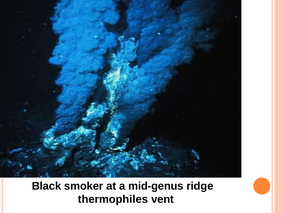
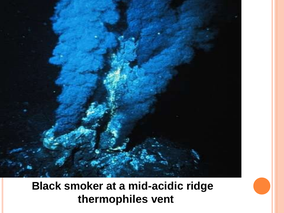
mid-genus: mid-genus -> mid-acidic (156, 186)
